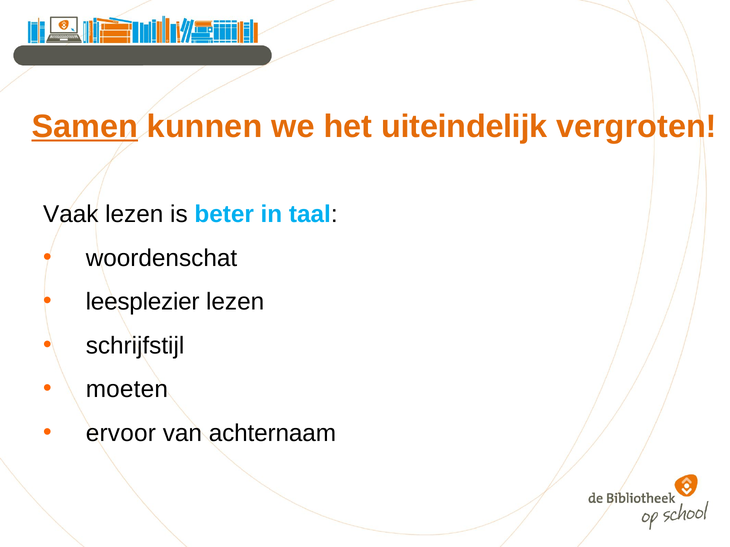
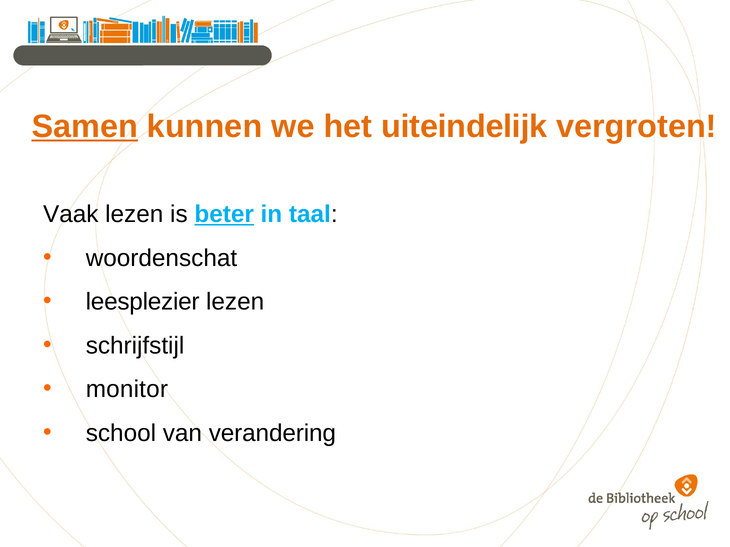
beter underline: none -> present (224, 214)
moeten: moeten -> monitor (127, 390)
ervoor: ervoor -> school (121, 433)
achternaam: achternaam -> verandering (272, 433)
